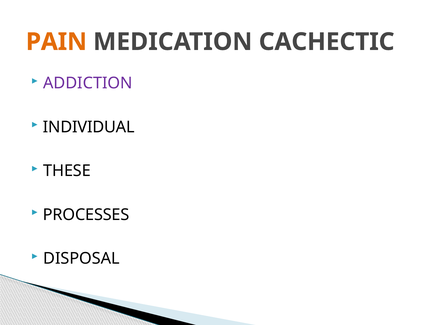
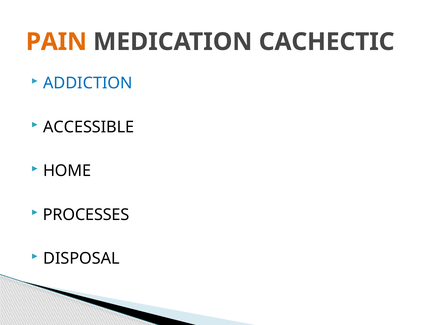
ADDICTION colour: purple -> blue (88, 83)
INDIVIDUAL: INDIVIDUAL -> ACCESSIBLE (89, 127)
THESE: THESE -> HOME (67, 171)
